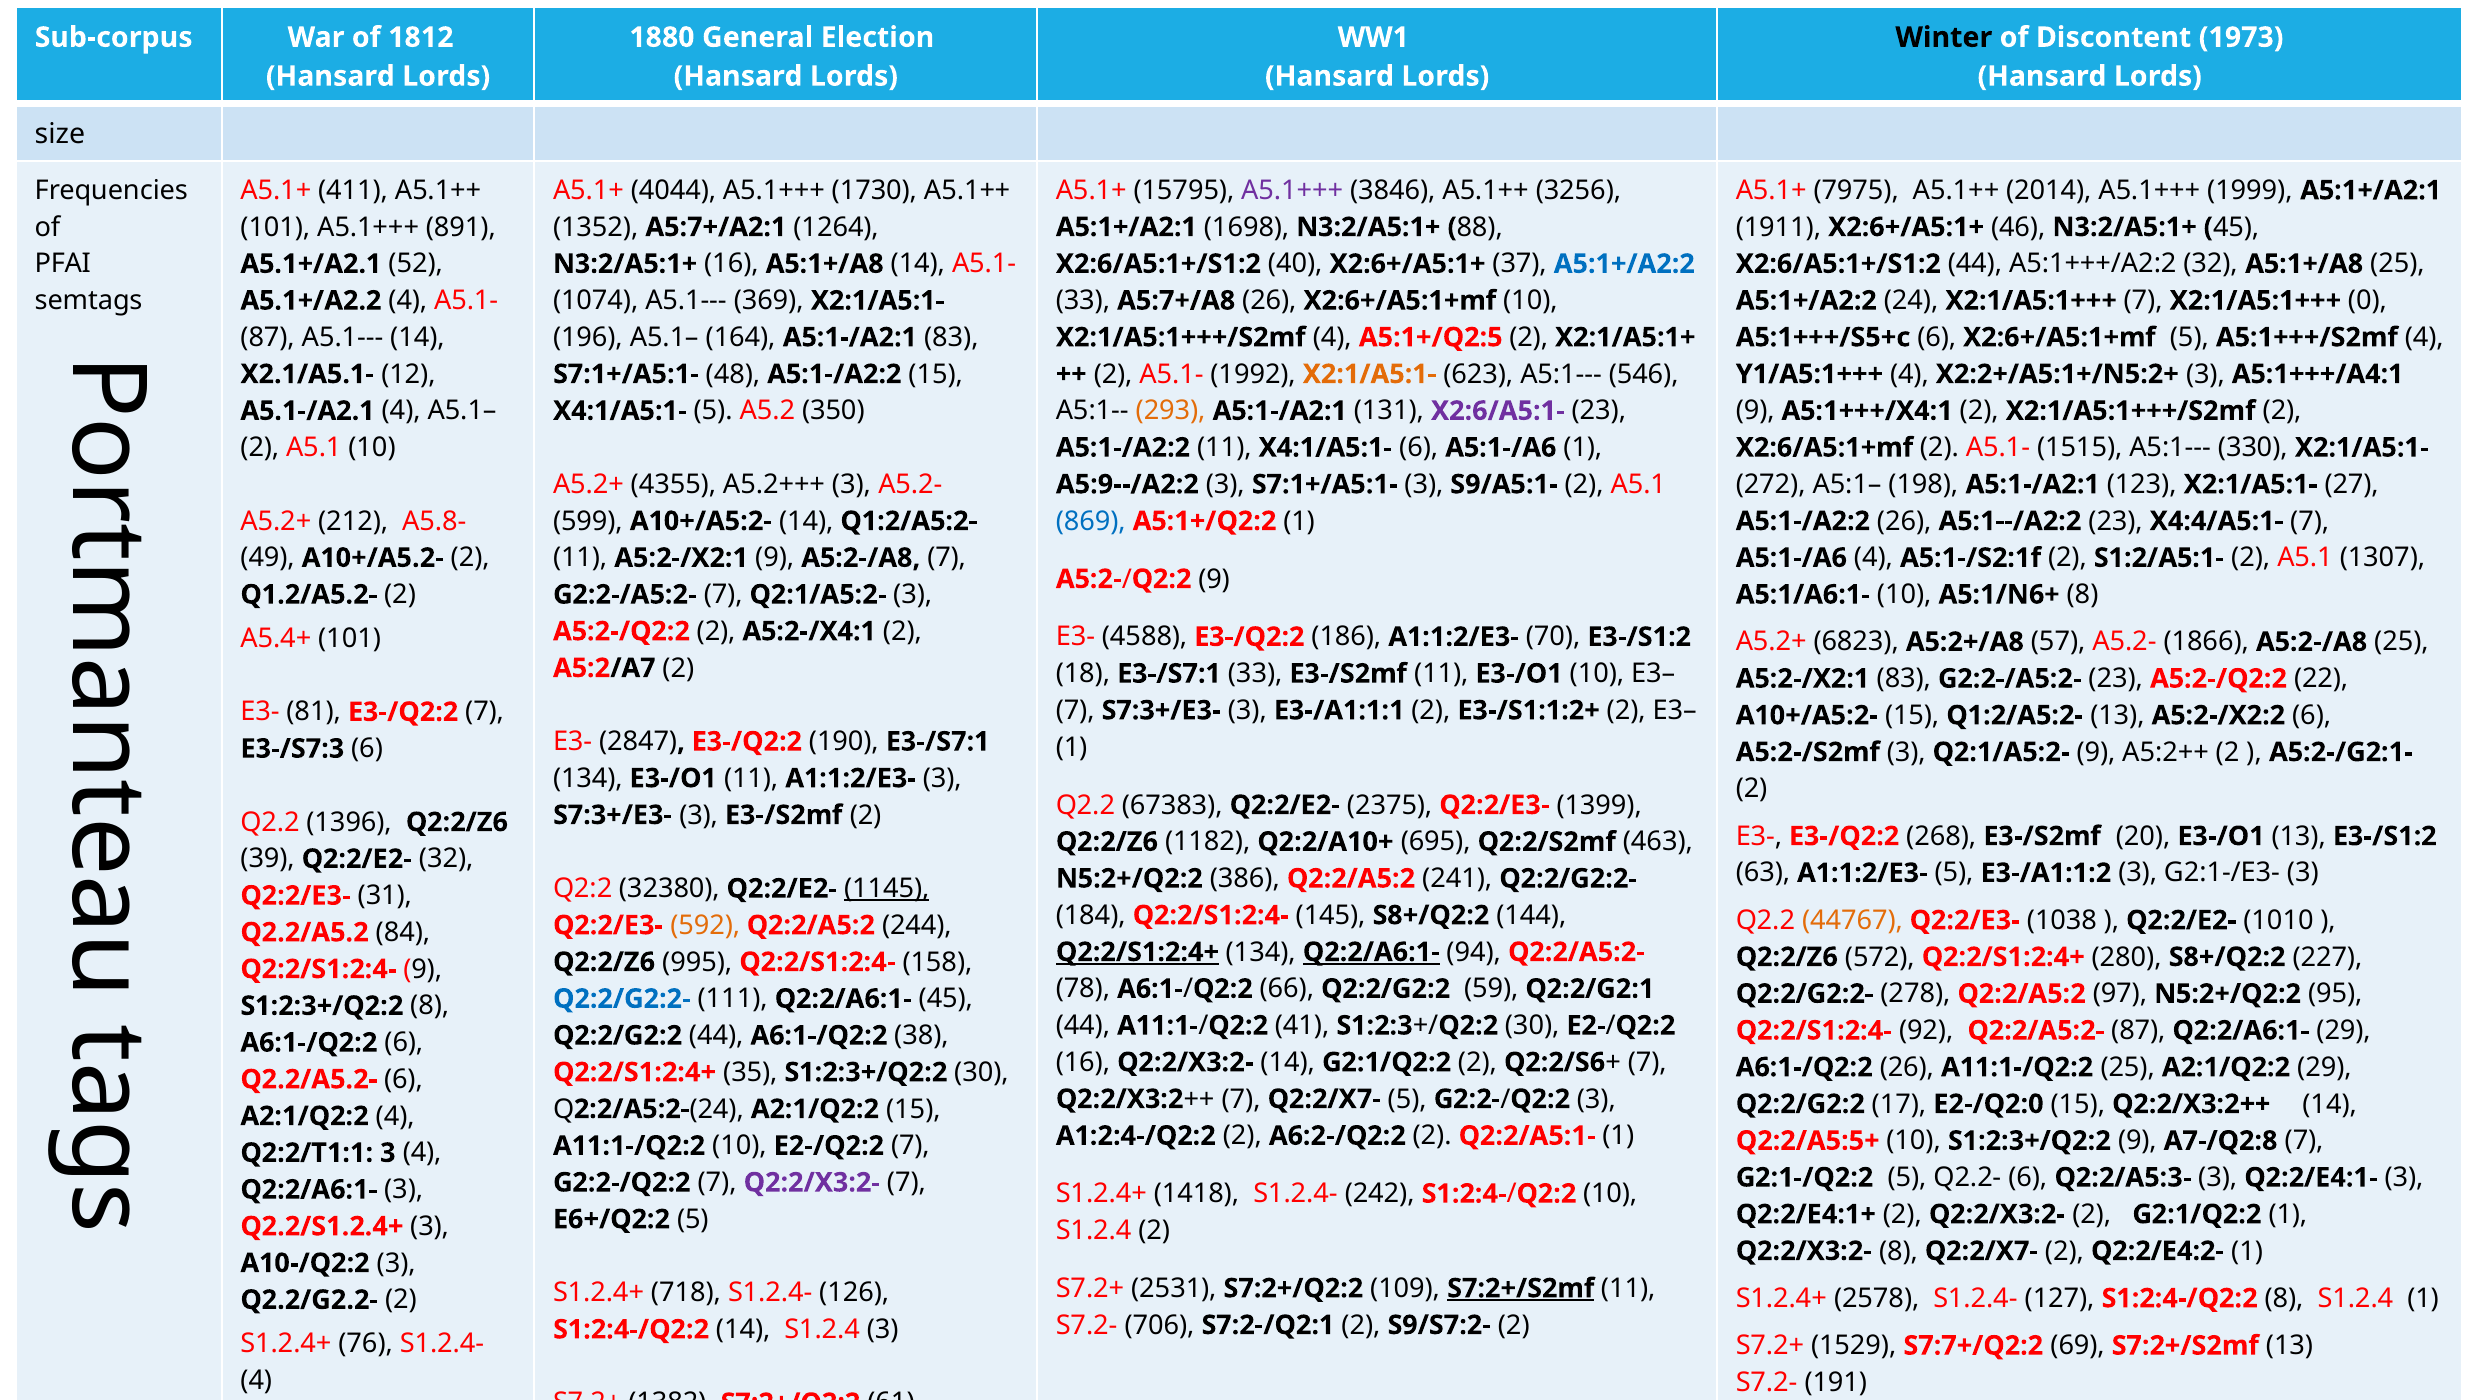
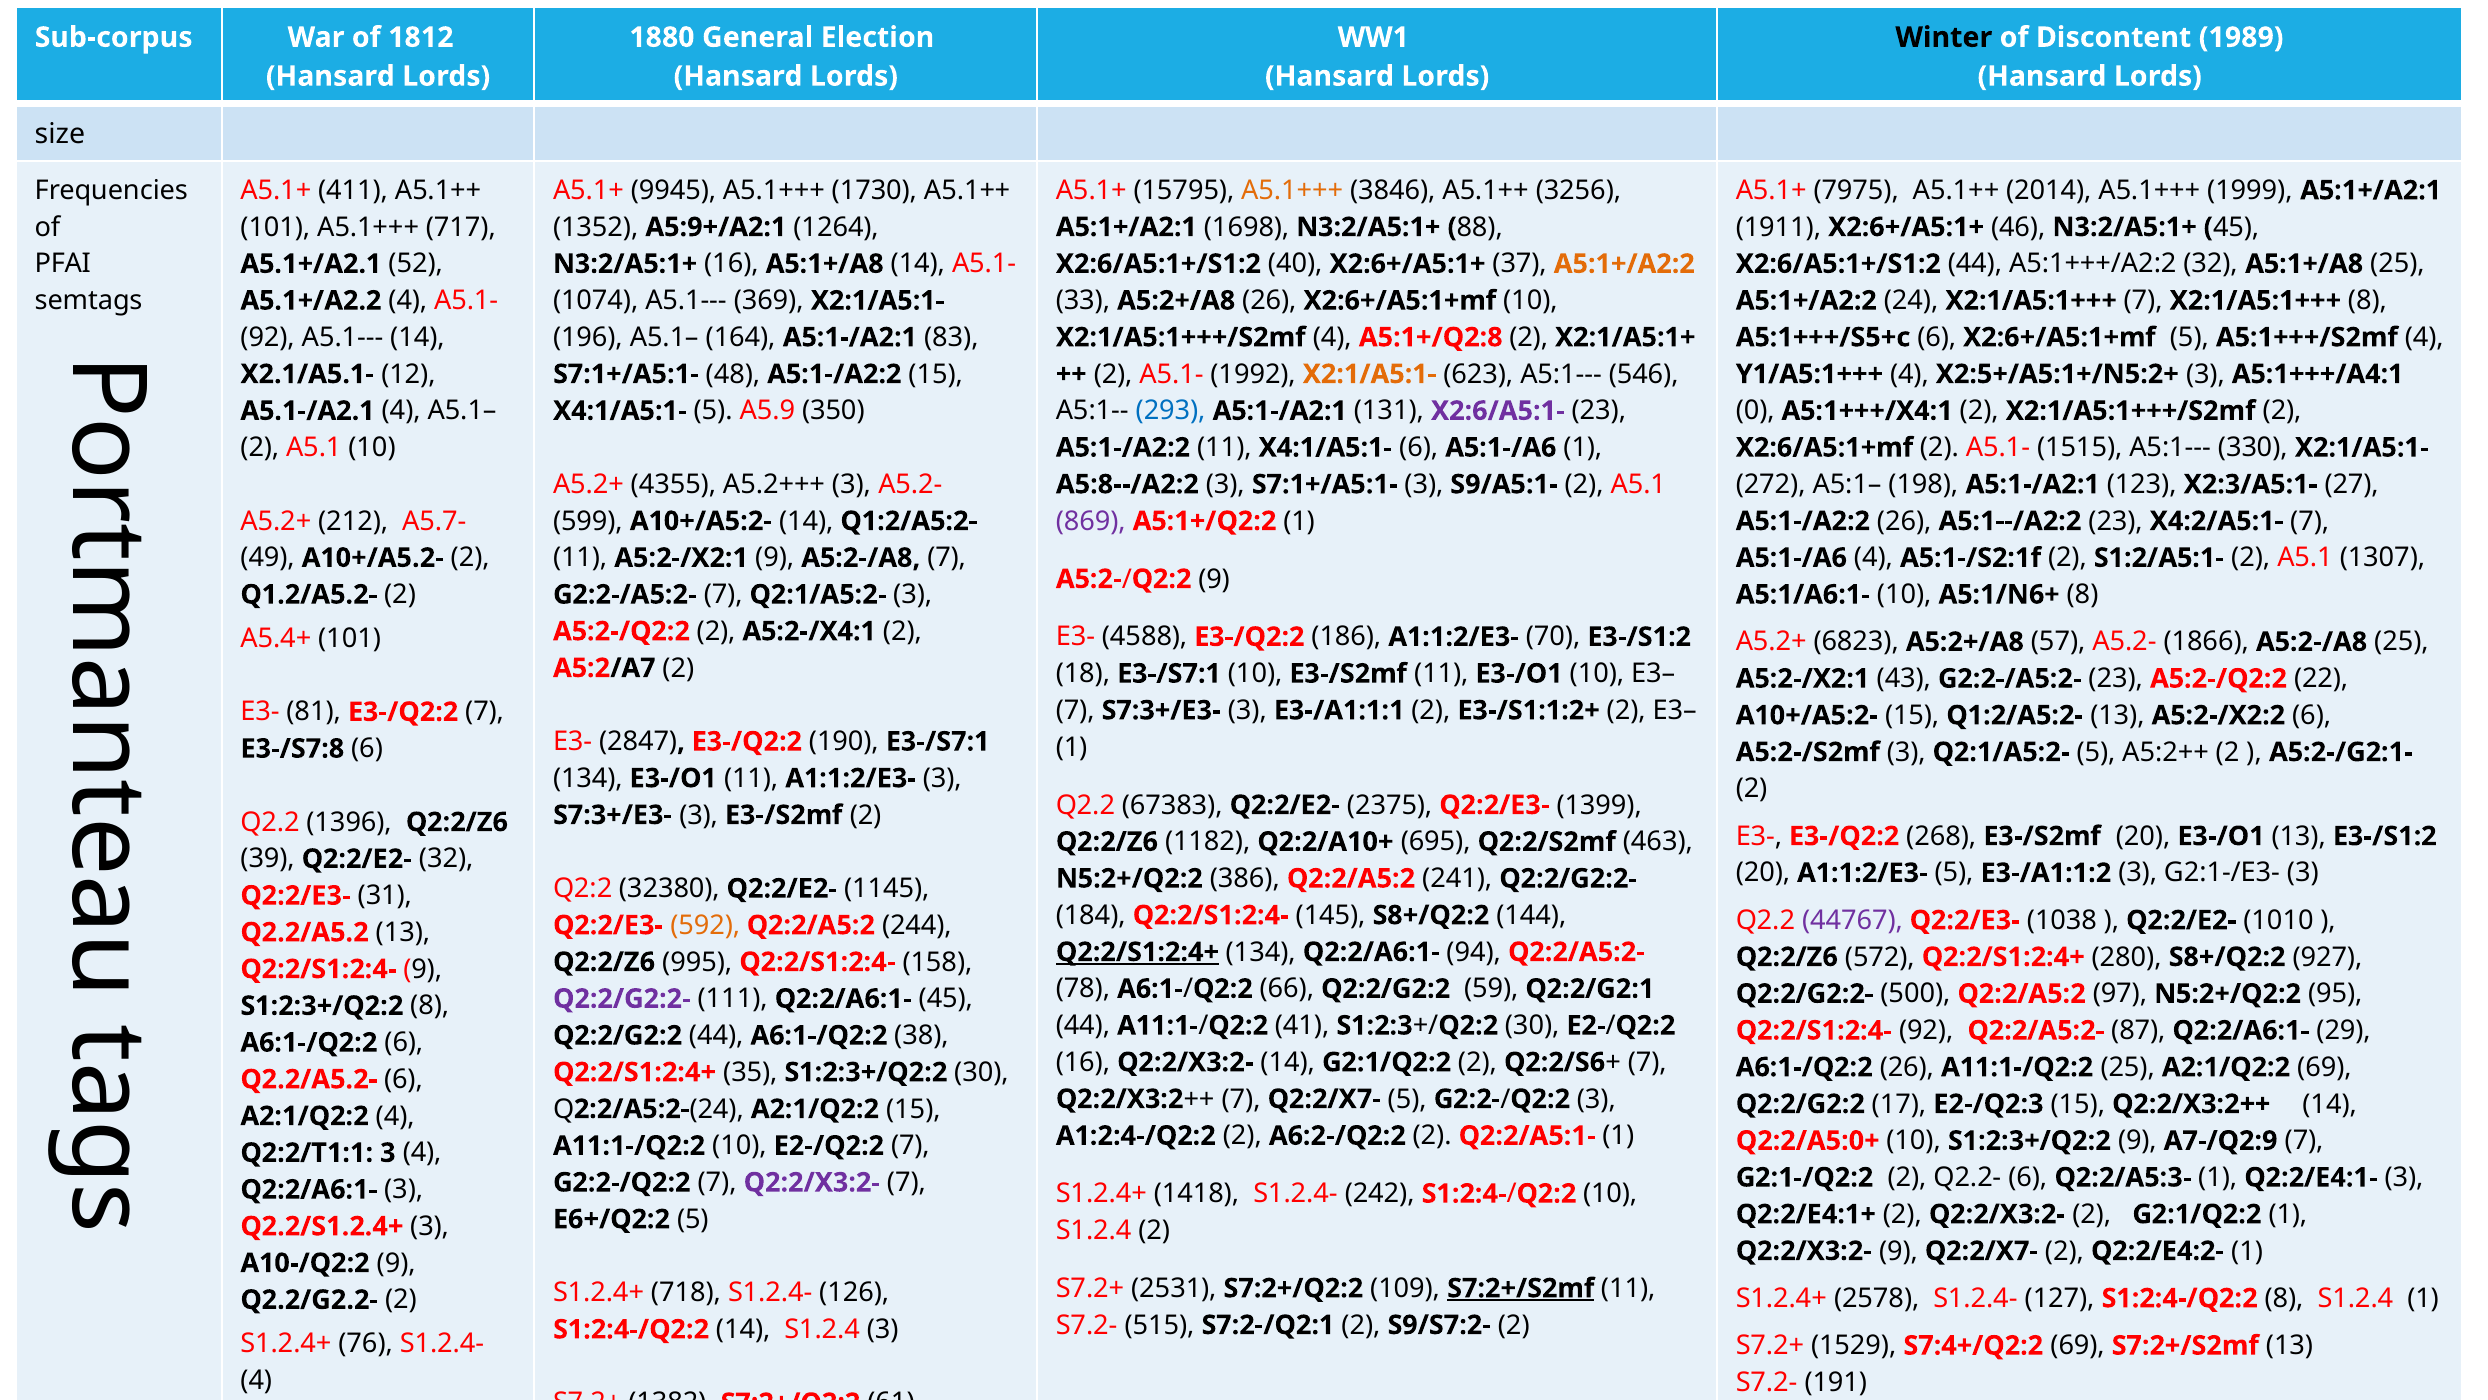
1973: 1973 -> 1989 (2241, 37)
4044: 4044 -> 9945 (673, 190)
A5.1+++ colour: purple -> orange (1292, 190)
891: 891 -> 717 (461, 227)
A5:7+/A2:1: A5:7+/A2:1 -> A5:9+/A2:1 (716, 227)
A5:1+/A2:2 colour: blue -> orange (1624, 264)
33 A5:7+/A8: A5:7+/A8 -> A5:2+/A8 (1176, 301)
X2:1/A5:1+++ 0: 0 -> 8 (2367, 301)
87: 87 -> 92 (268, 337)
A5:1+/Q2:5: A5:1+/Q2:5 -> A5:1+/Q2:8 (1431, 337)
X2:2+/A5:1+/N5:2+: X2:2+/A5:1+/N5:2+ -> X2:5+/A5:1+/N5:2+ (2057, 374)
293 colour: orange -> blue (1171, 411)
9: 9 -> 0 (1755, 411)
A5.2: A5.2 -> A5.9 (767, 411)
123 X2:1/A5:1-: X2:1/A5:1- -> X2:3/A5:1- (2250, 484)
A5:9--/A2:2: A5:9--/A2:2 -> A5:8--/A2:2 (1127, 484)
A5.8-: A5.8- -> A5.7- (434, 521)
869 colour: blue -> purple (1091, 521)
X4:4/A5:1-: X4:4/A5:1- -> X4:2/A5:1- (2217, 521)
E3-/S7:1 33: 33 -> 10 (1255, 673)
A5:2-/X2:1 83: 83 -> 43 (1904, 678)
E3-/S7:3: E3-/S7:3 -> E3-/S7:8 (292, 748)
Q2:1/A5:2- 9: 9 -> 5 (2096, 752)
63: 63 -> 20 (1763, 873)
1145 underline: present -> none (887, 888)
44767 colour: orange -> purple (1852, 920)
Q2.2/A5.2 84: 84 -> 13 (403, 932)
Q2:2/A6:1- underline: present -> none (1371, 952)
S8+/Q2:2 227: 227 -> 927 (2327, 957)
278: 278 -> 500 (1915, 993)
Q2:2/G2:2- colour: blue -> purple (622, 998)
A2:1/Q2:2 29: 29 -> 69 (2324, 1067)
E2-/Q2:0: E2-/Q2:0 -> E2-/Q2:3 (1988, 1104)
Q2:2/A5:5+: Q2:2/A5:5+ -> Q2:2/A5:0+ (1808, 1140)
A7-/Q2:8: A7-/Q2:8 -> A7-/Q2:9 (2221, 1140)
G2:1-/Q2:2 5: 5 -> 2 (1907, 1177)
Q2:2/A5:3- 3: 3 -> 1 (2218, 1177)
Q2:2/X3:2- 8: 8 -> 9 (1899, 1251)
A10-/Q2:2 3: 3 -> 9 (396, 1263)
706: 706 -> 515 (1160, 1325)
S7:7+/Q2:2: S7:7+/Q2:2 -> S7:4+/Q2:2 (1973, 1345)
